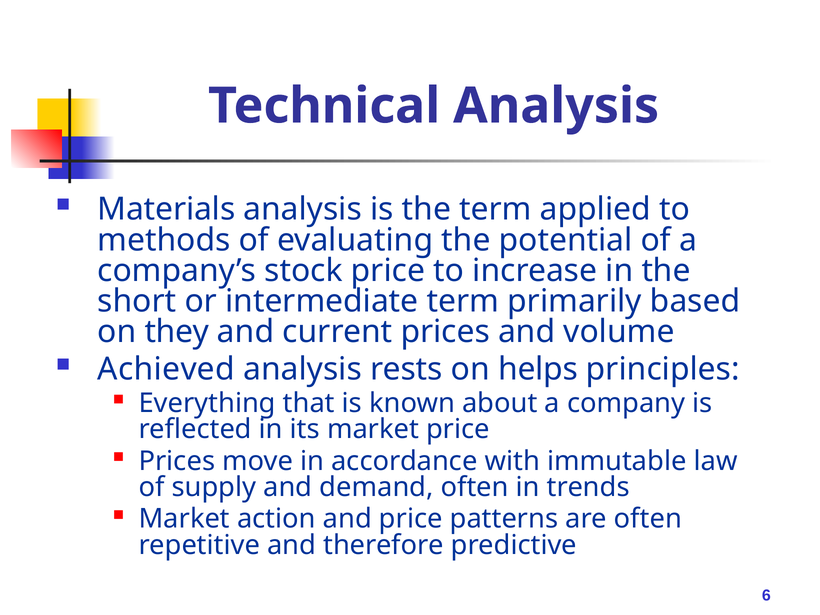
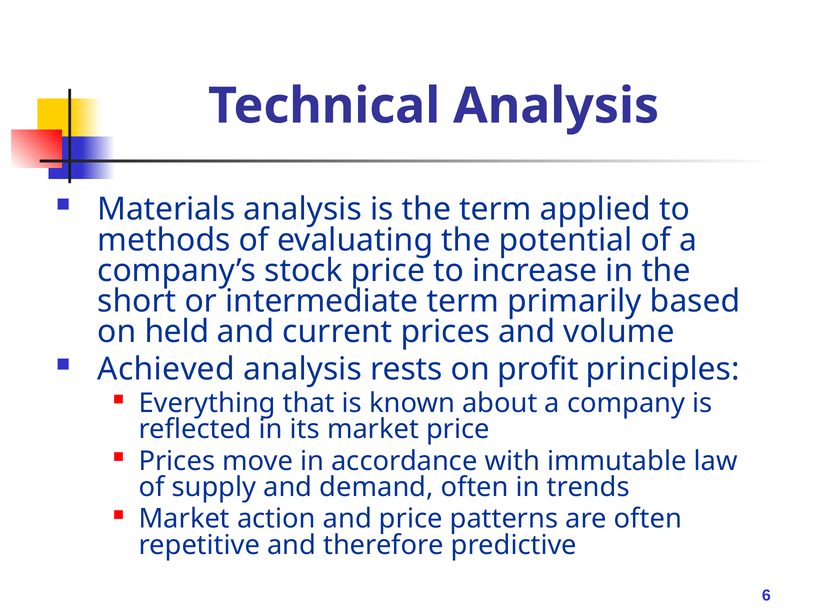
they: they -> held (177, 332)
helps: helps -> profit (538, 369)
